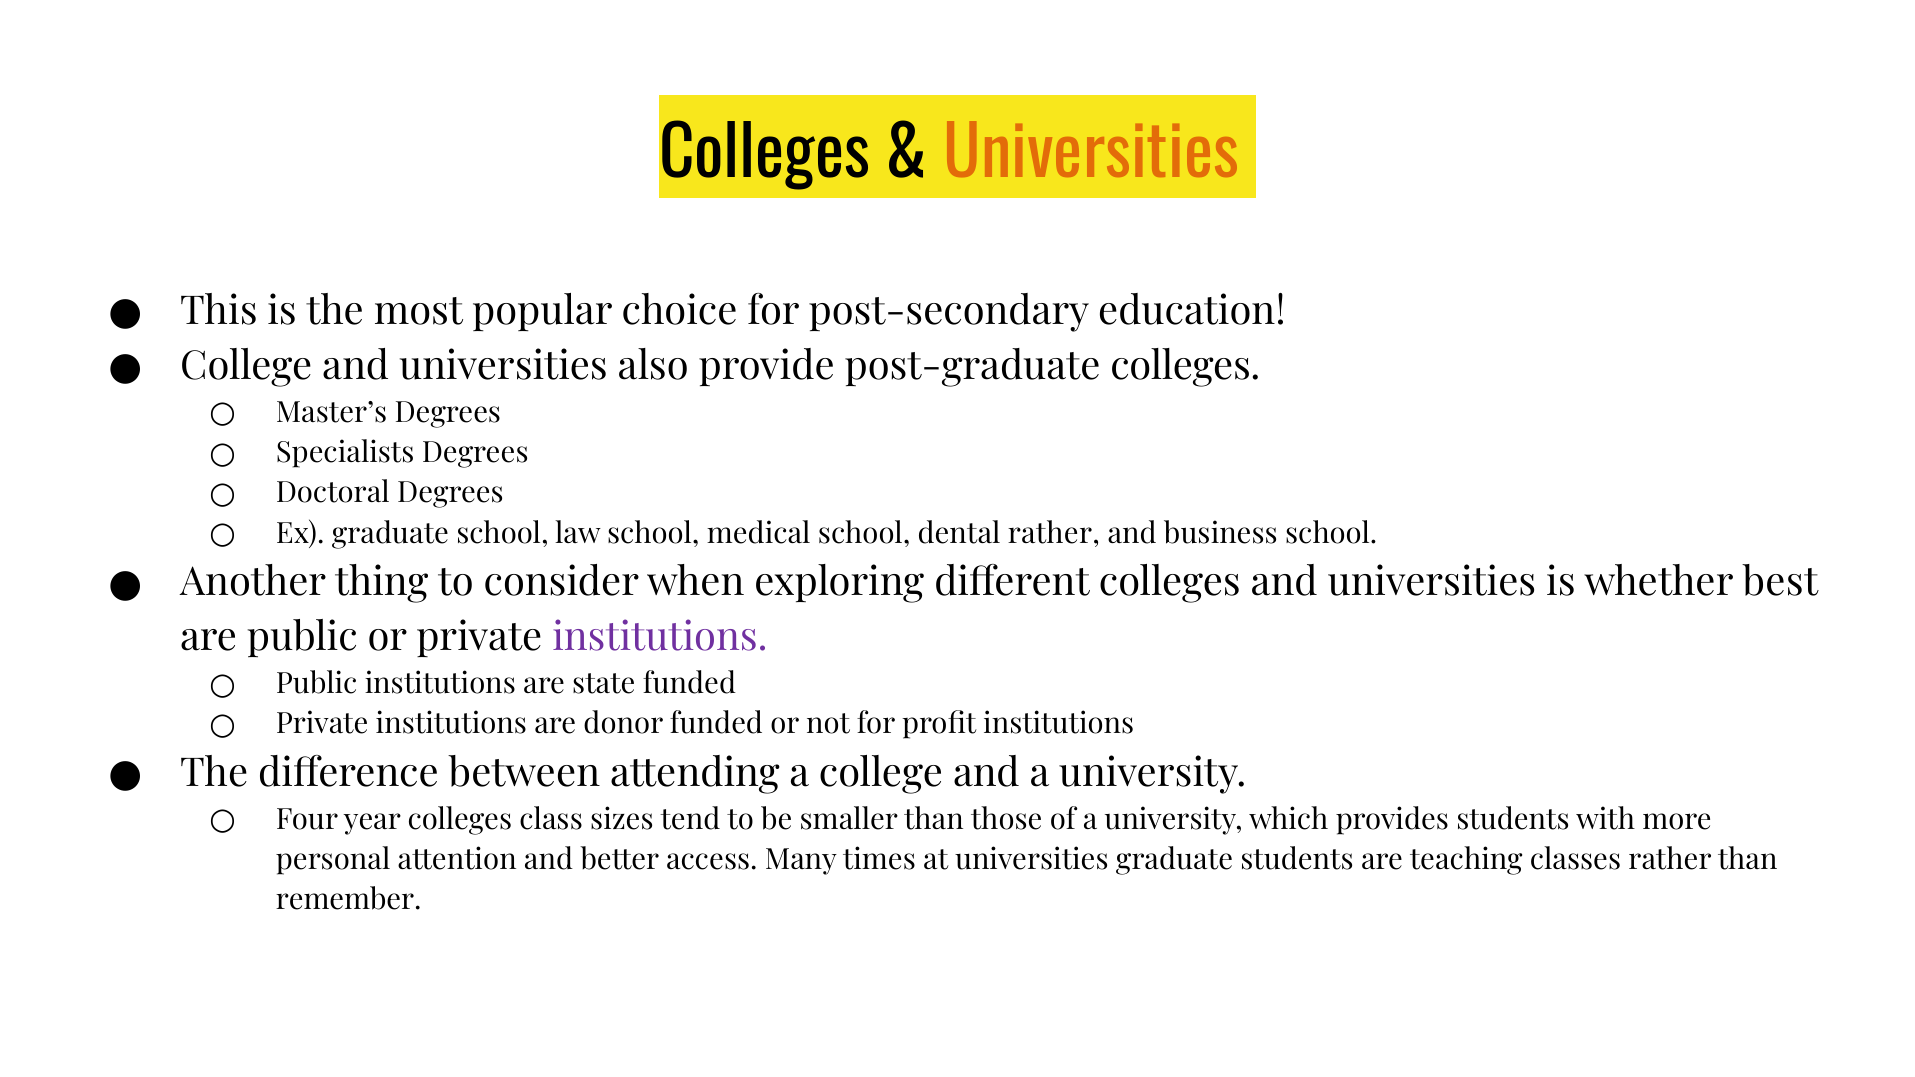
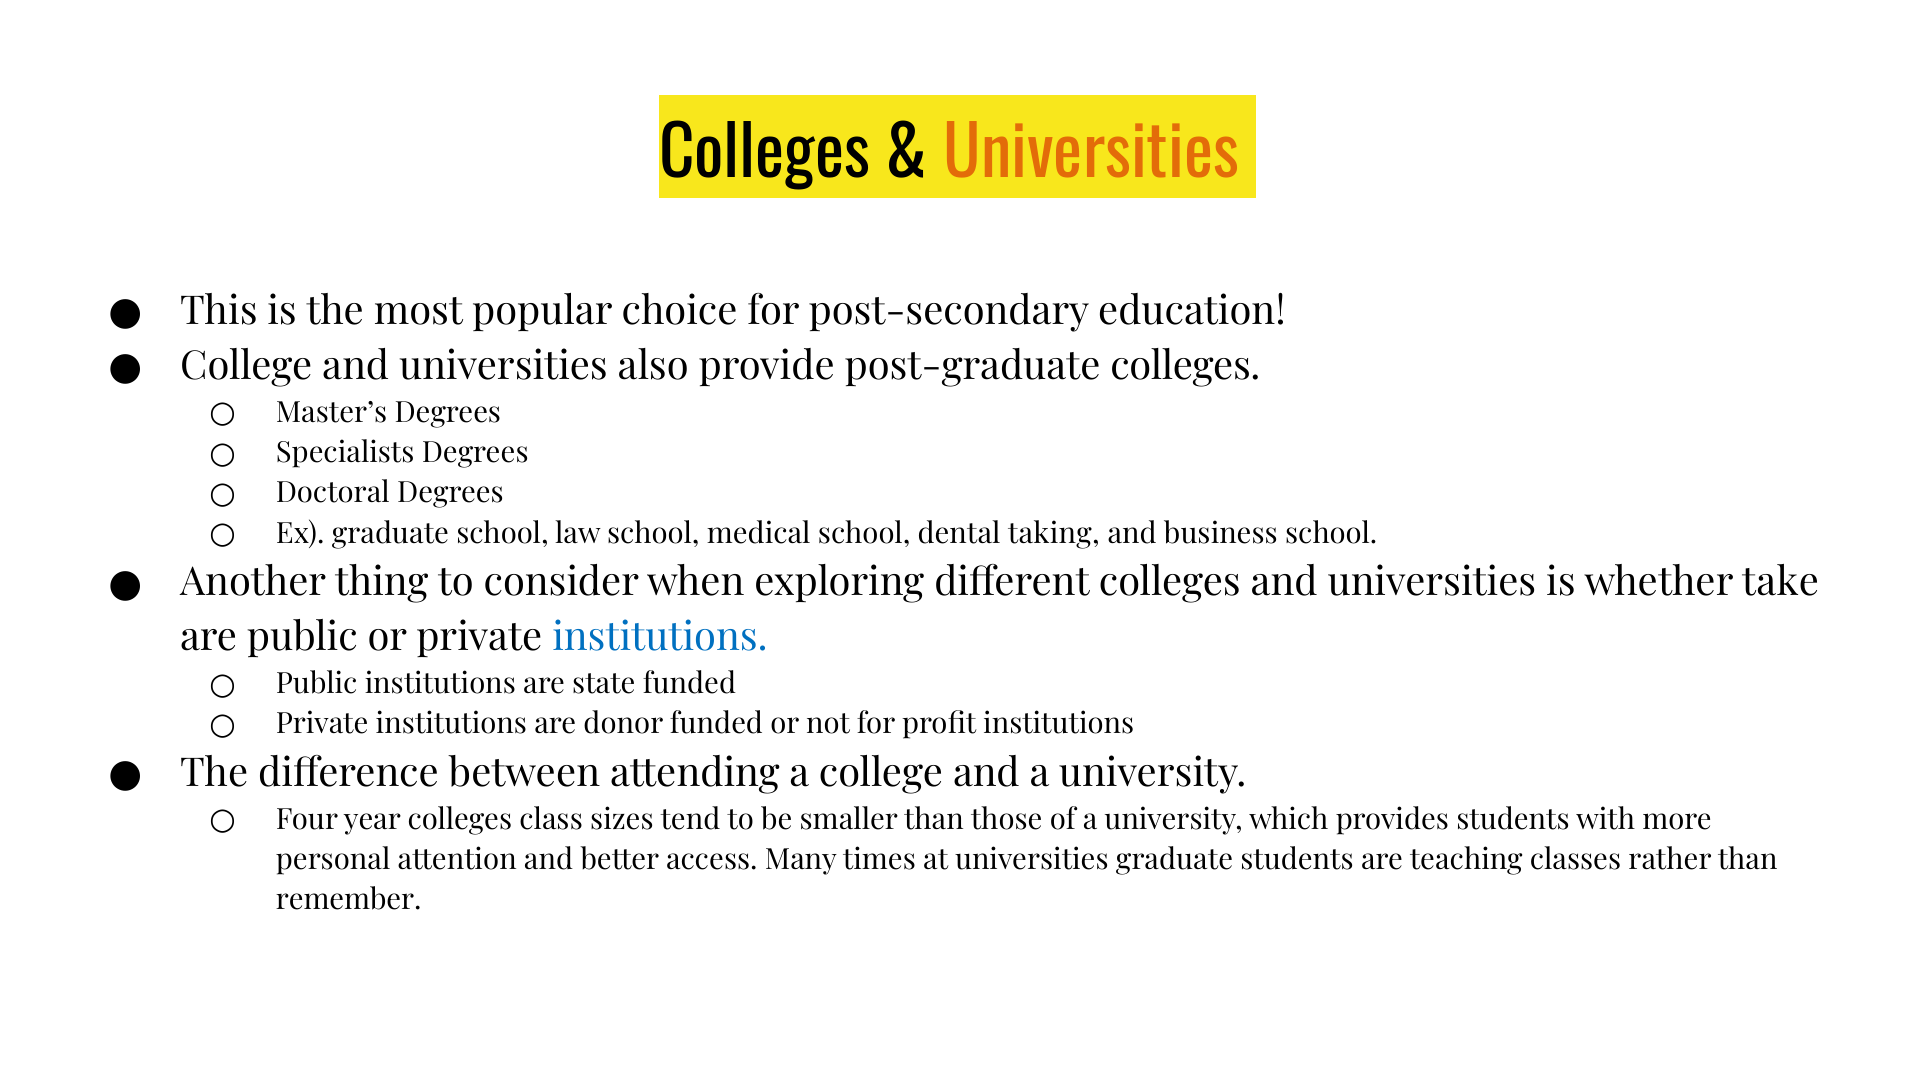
dental rather: rather -> taking (1054, 533)
best: best -> take (1780, 583)
institutions colour: purple -> blue (660, 638)
